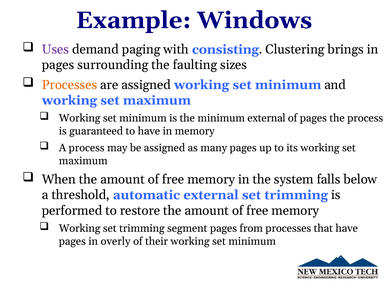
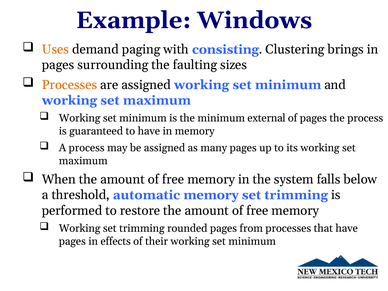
Uses colour: purple -> orange (55, 49)
automatic external: external -> memory (211, 195)
segment: segment -> rounded (187, 228)
overly: overly -> effects (116, 241)
